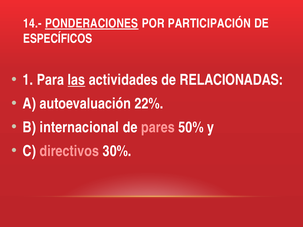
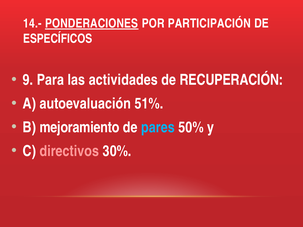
1: 1 -> 9 (28, 80)
las underline: present -> none (76, 80)
RELACIONADAS: RELACIONADAS -> RECUPERACIÓN (231, 80)
22%: 22% -> 51% (149, 104)
internacional: internacional -> mejoramiento (79, 127)
pares colour: pink -> light blue (158, 127)
